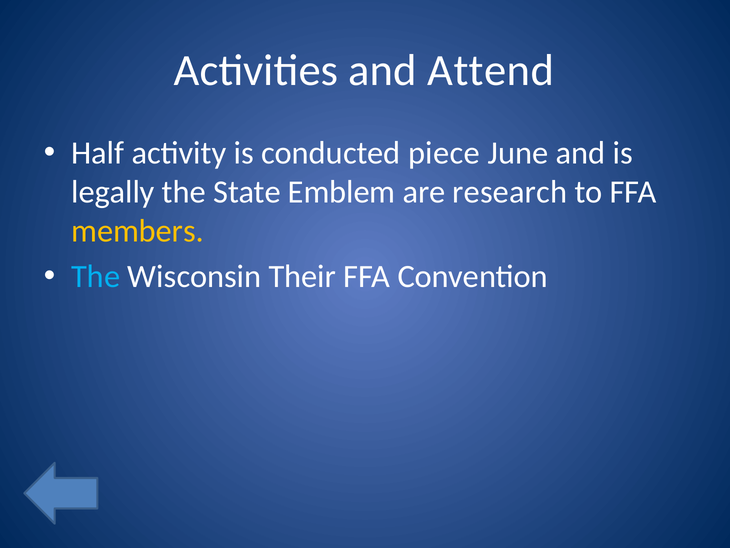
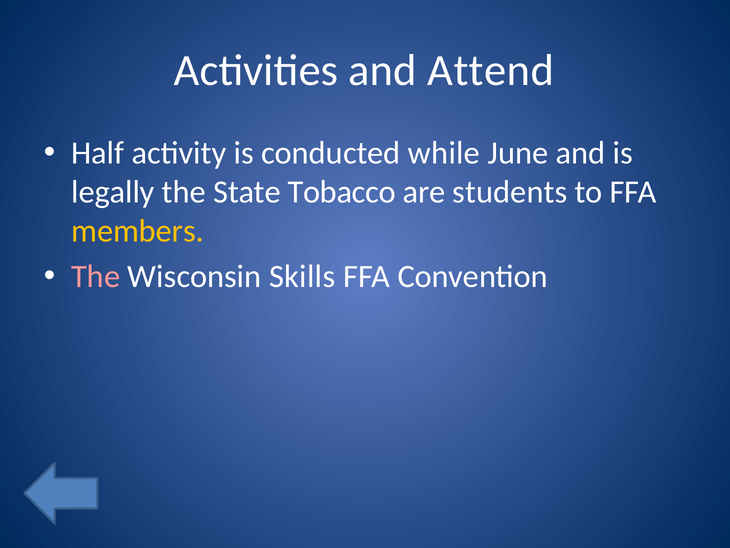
piece: piece -> while (444, 153)
Emblem: Emblem -> Tobacco (342, 192)
research: research -> students (510, 192)
The colour: light blue -> pink (96, 276)
Their: Their -> Skills (302, 276)
